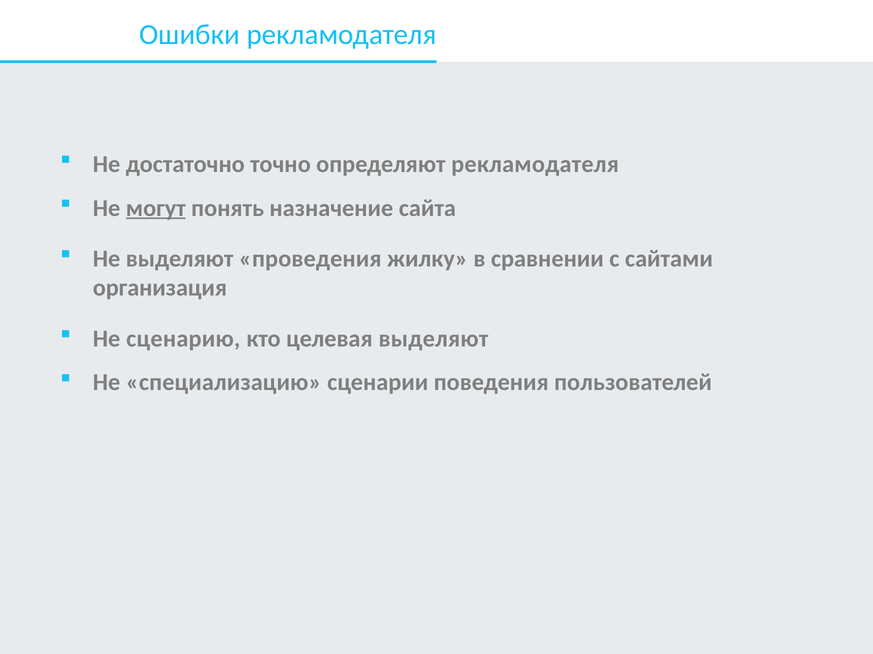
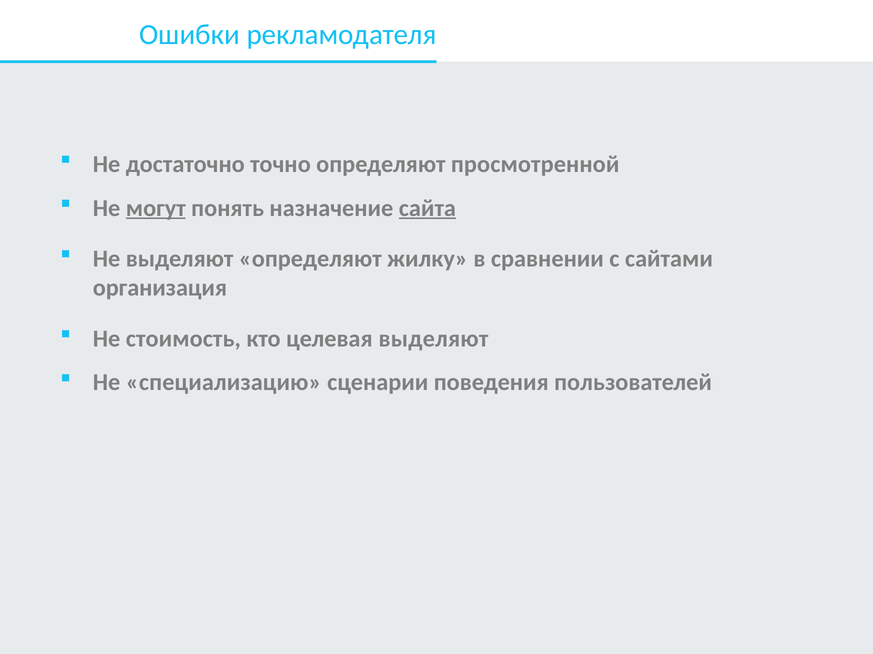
определяют рекламодателя: рекламодателя -> просмотренной (535, 165)
сайта underline: none -> present (427, 208)
выделяют проведения: проведения -> определяют (310, 259)
сценарию: сценарию -> стоимость (183, 339)
